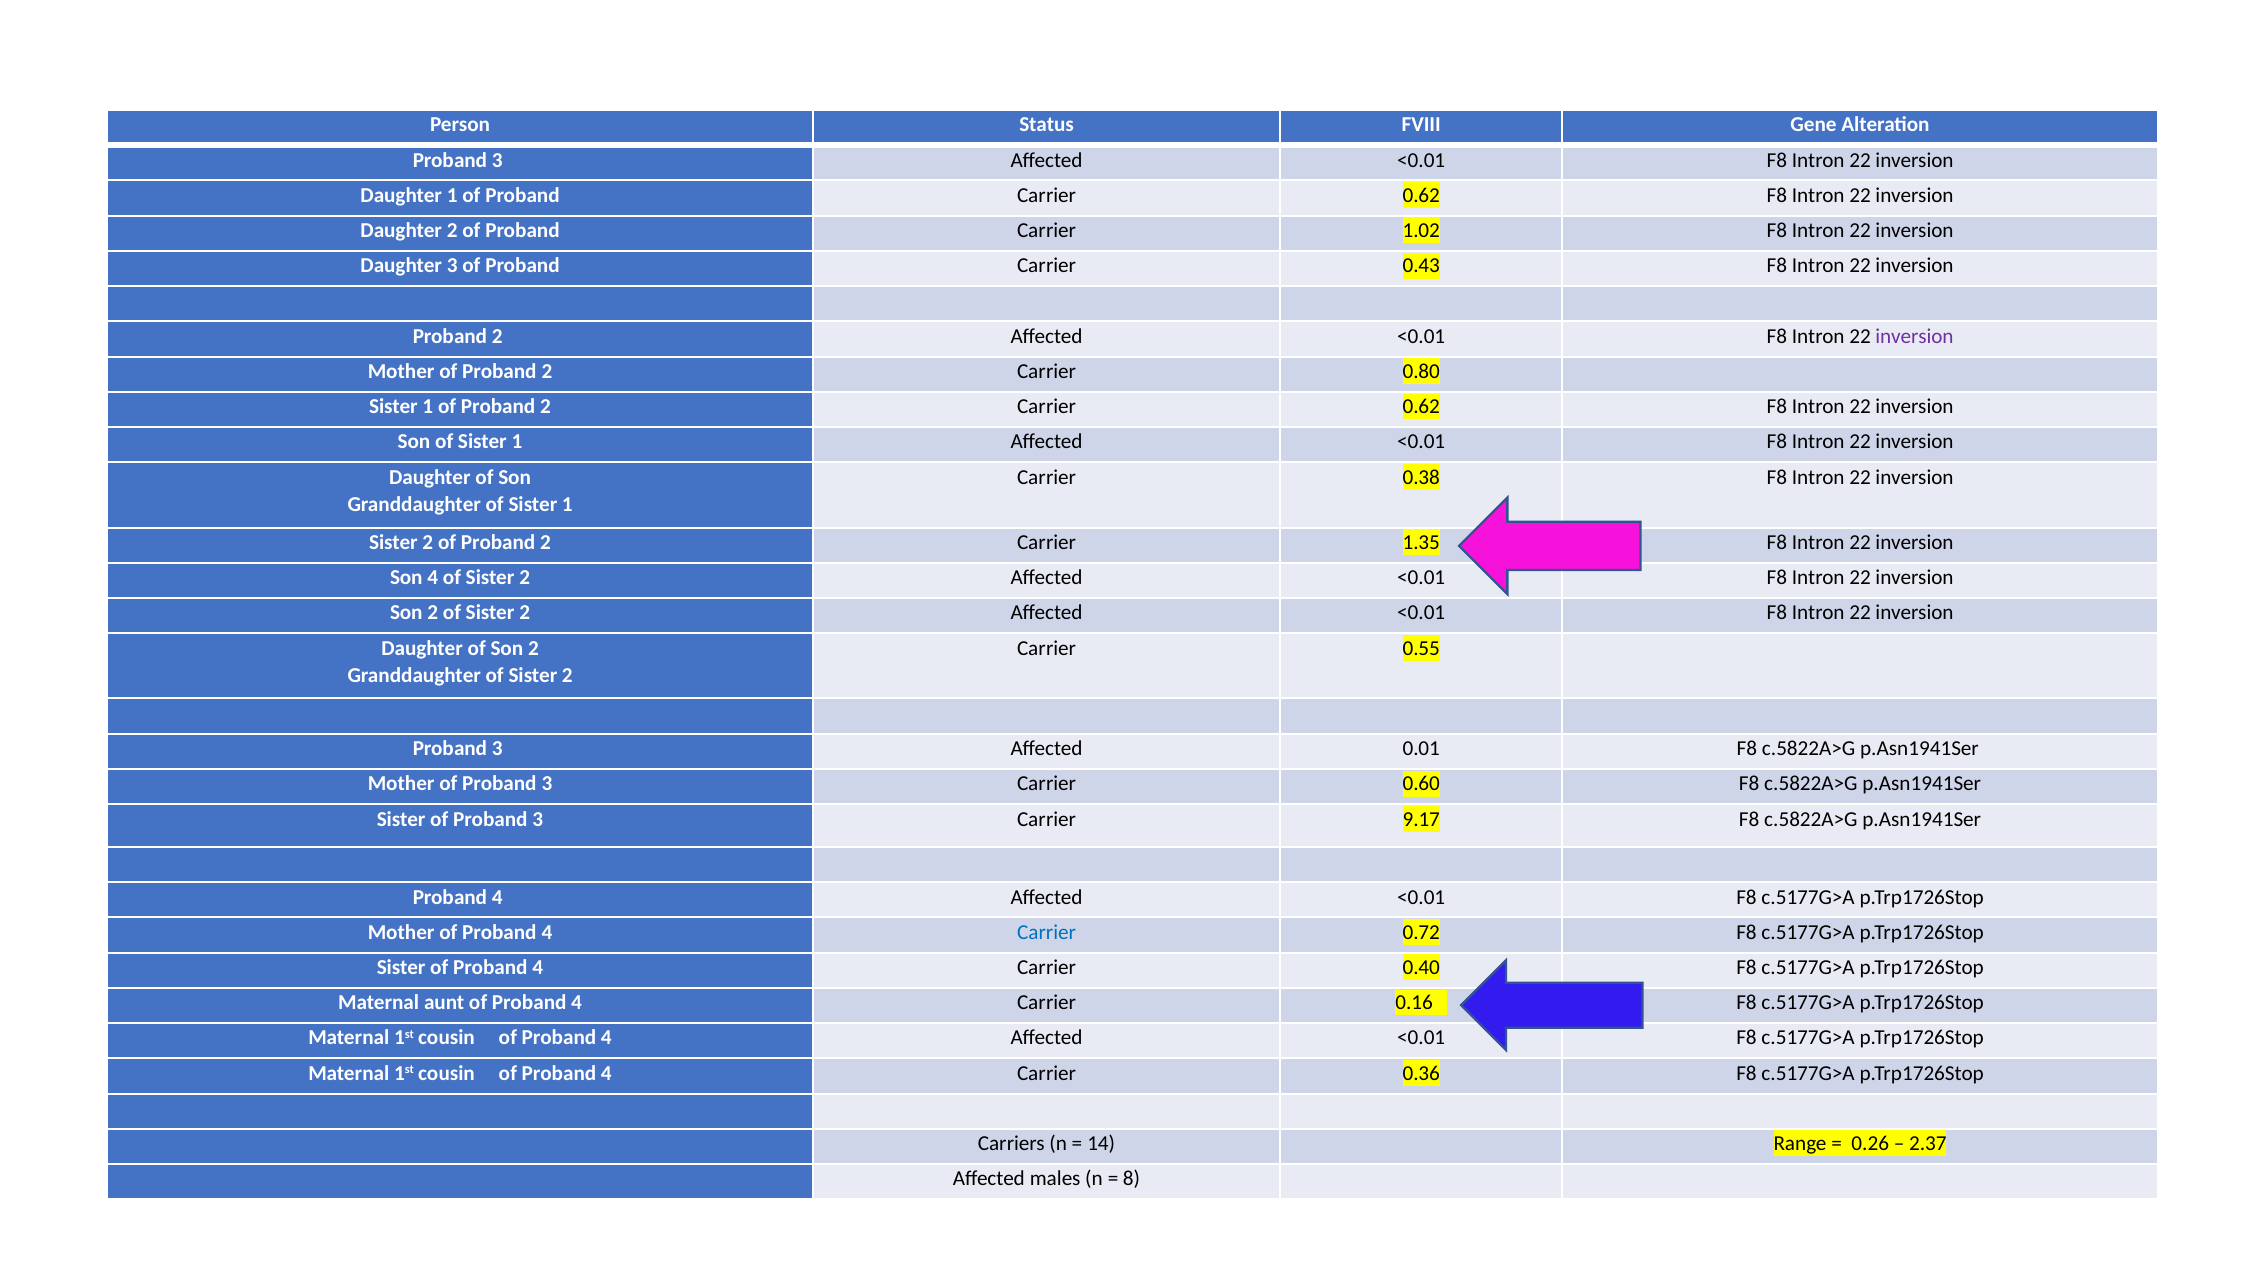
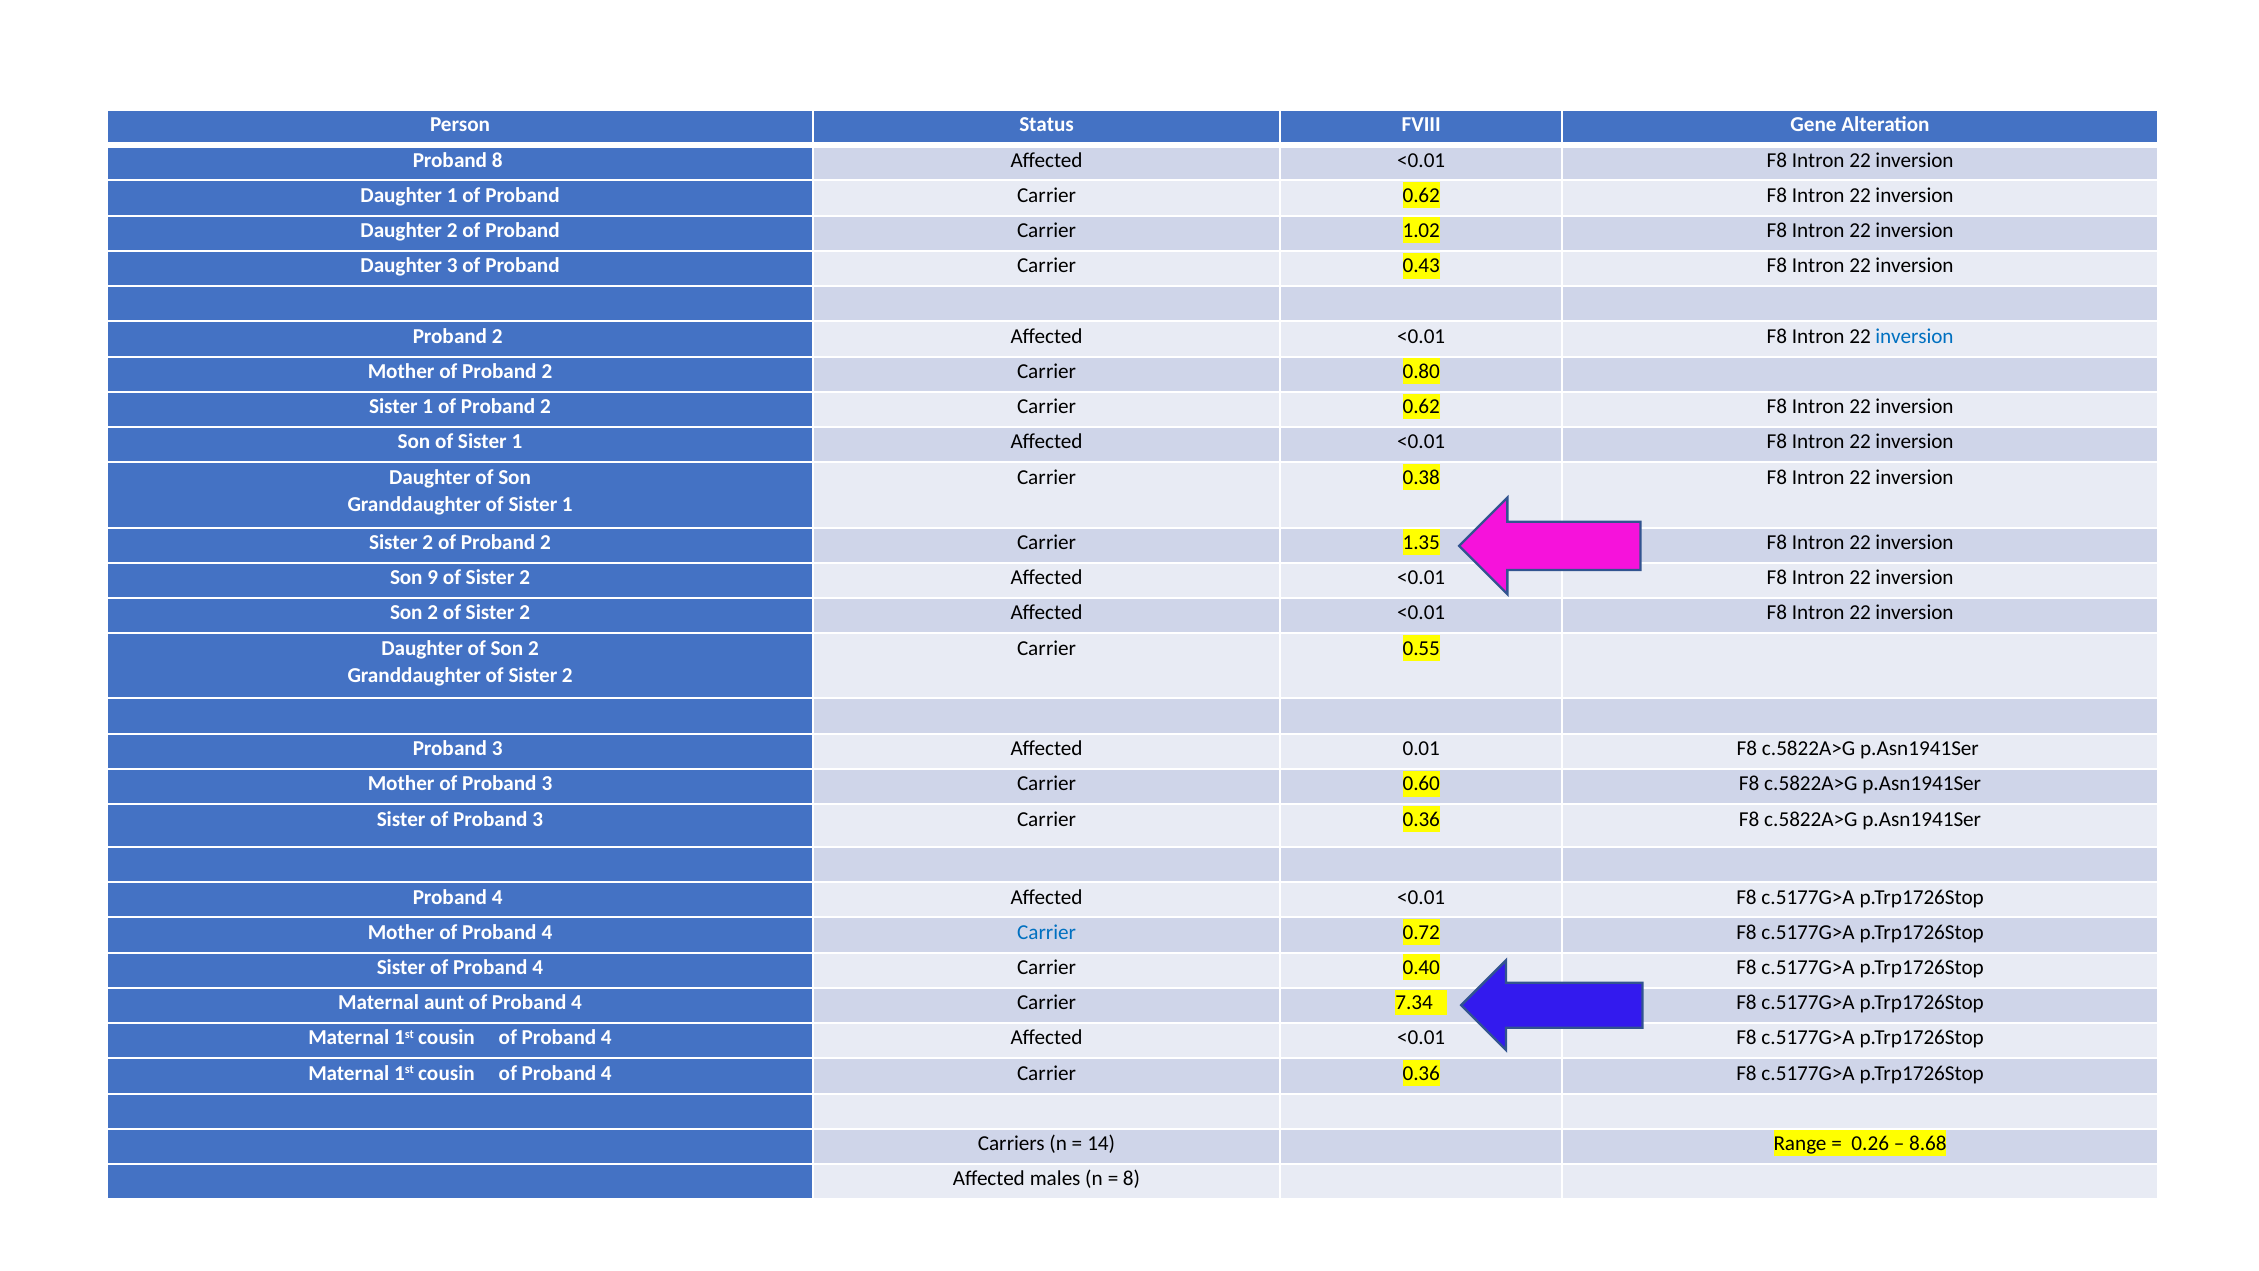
3: 3 -> 8 (497, 160)
inversion colour: purple -> blue (1915, 336)
Son 4: 4 -> 9 (433, 578)
3 Carrier 9.17: 9.17 -> 0.36 (1421, 819)
0.16: 0.16 -> 7.34 (1414, 1002)
2.37: 2.37 -> 8.68 (1928, 1143)
